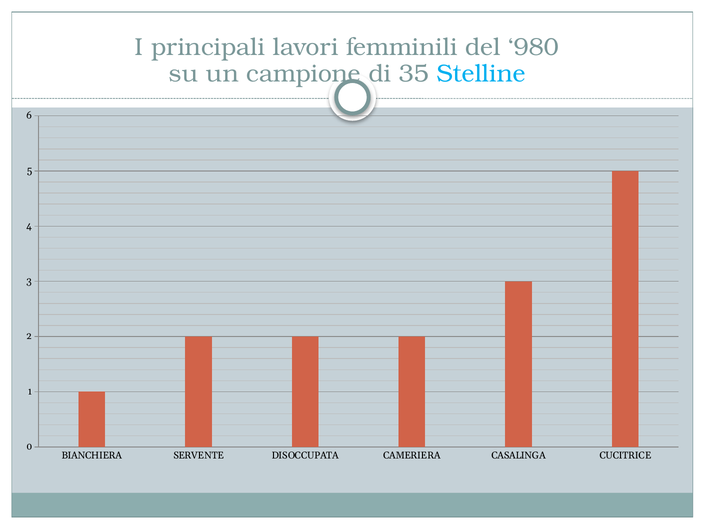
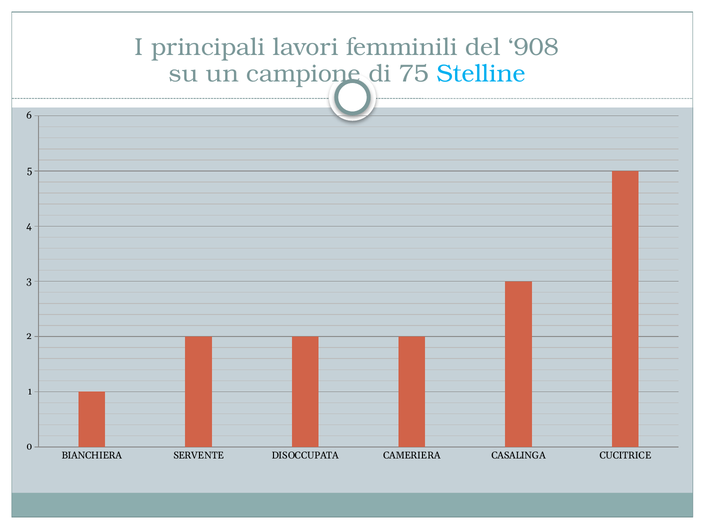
980: 980 -> 908 (534, 47)
35: 35 -> 75 (414, 74)
